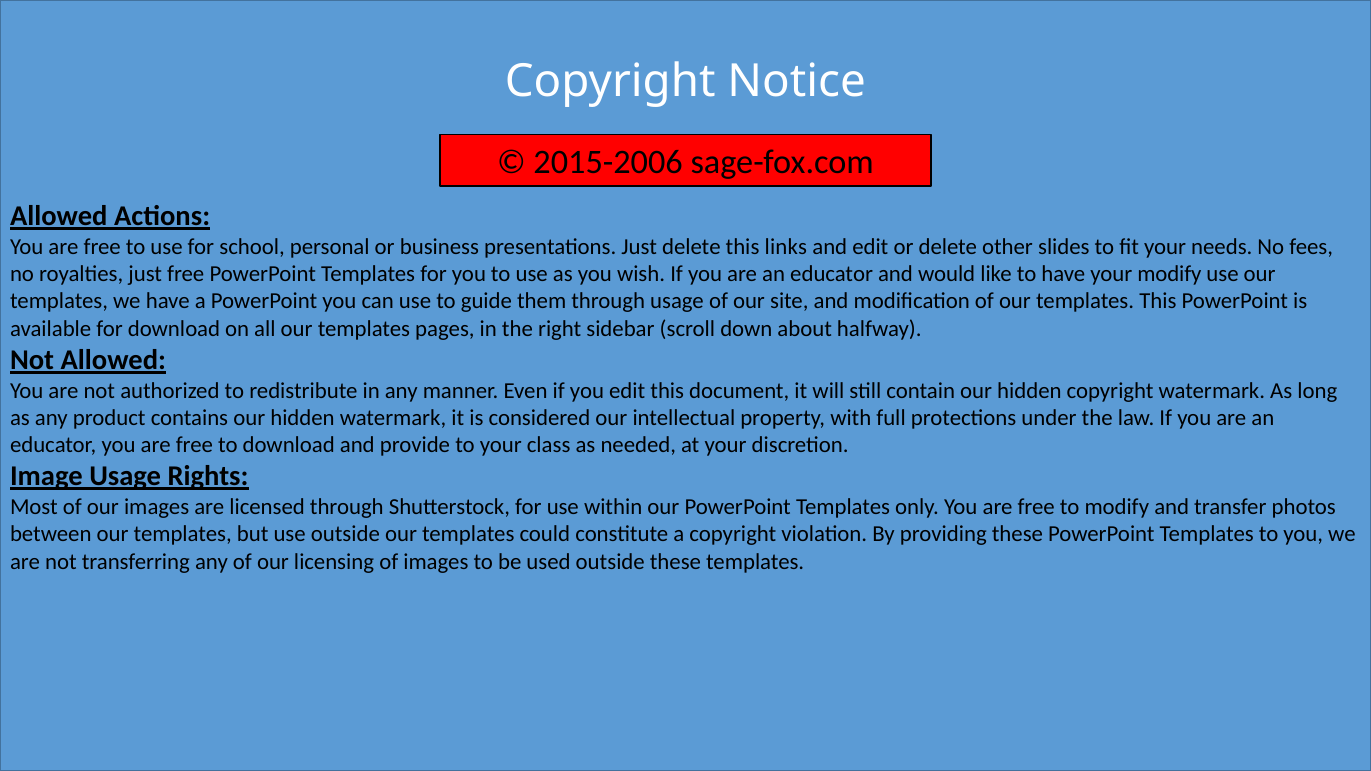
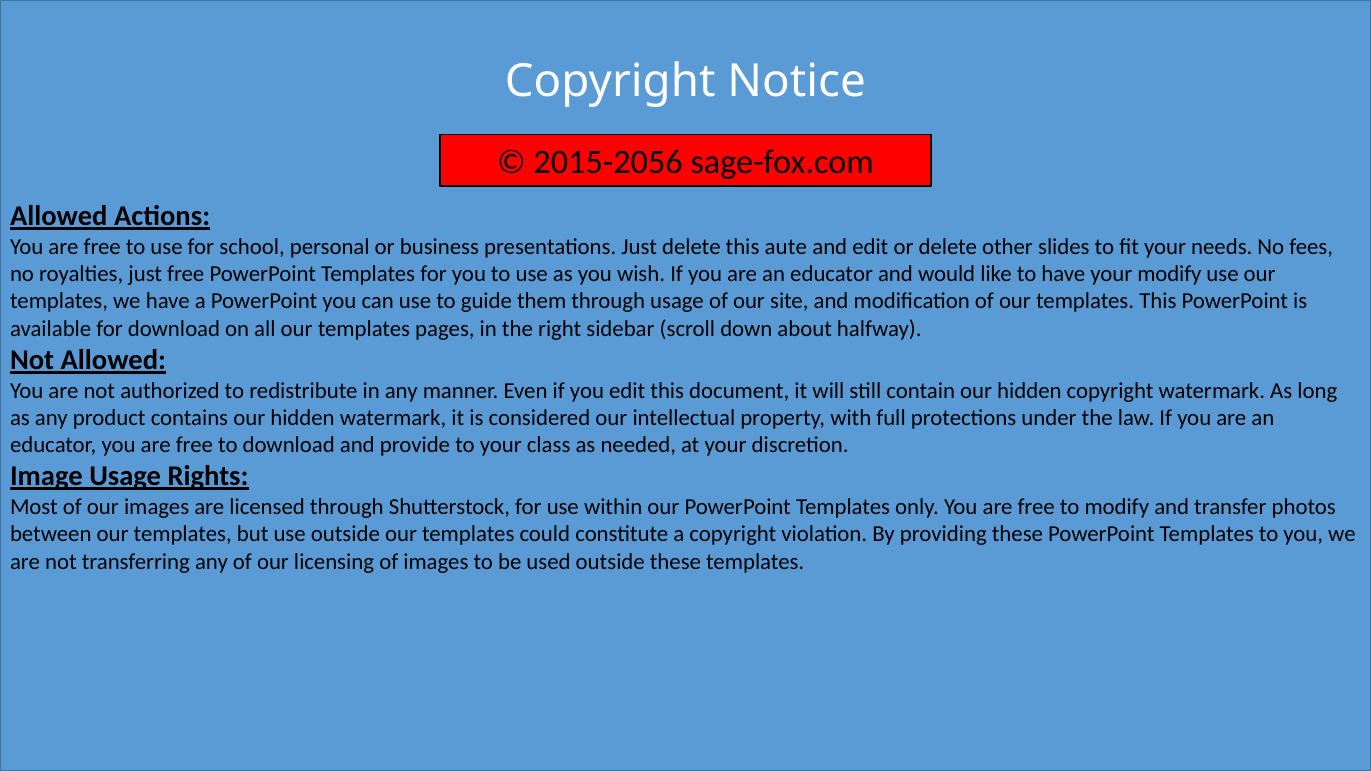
2015-2006: 2015-2006 -> 2015-2056 (608, 163)
links: links -> aute (786, 247)
